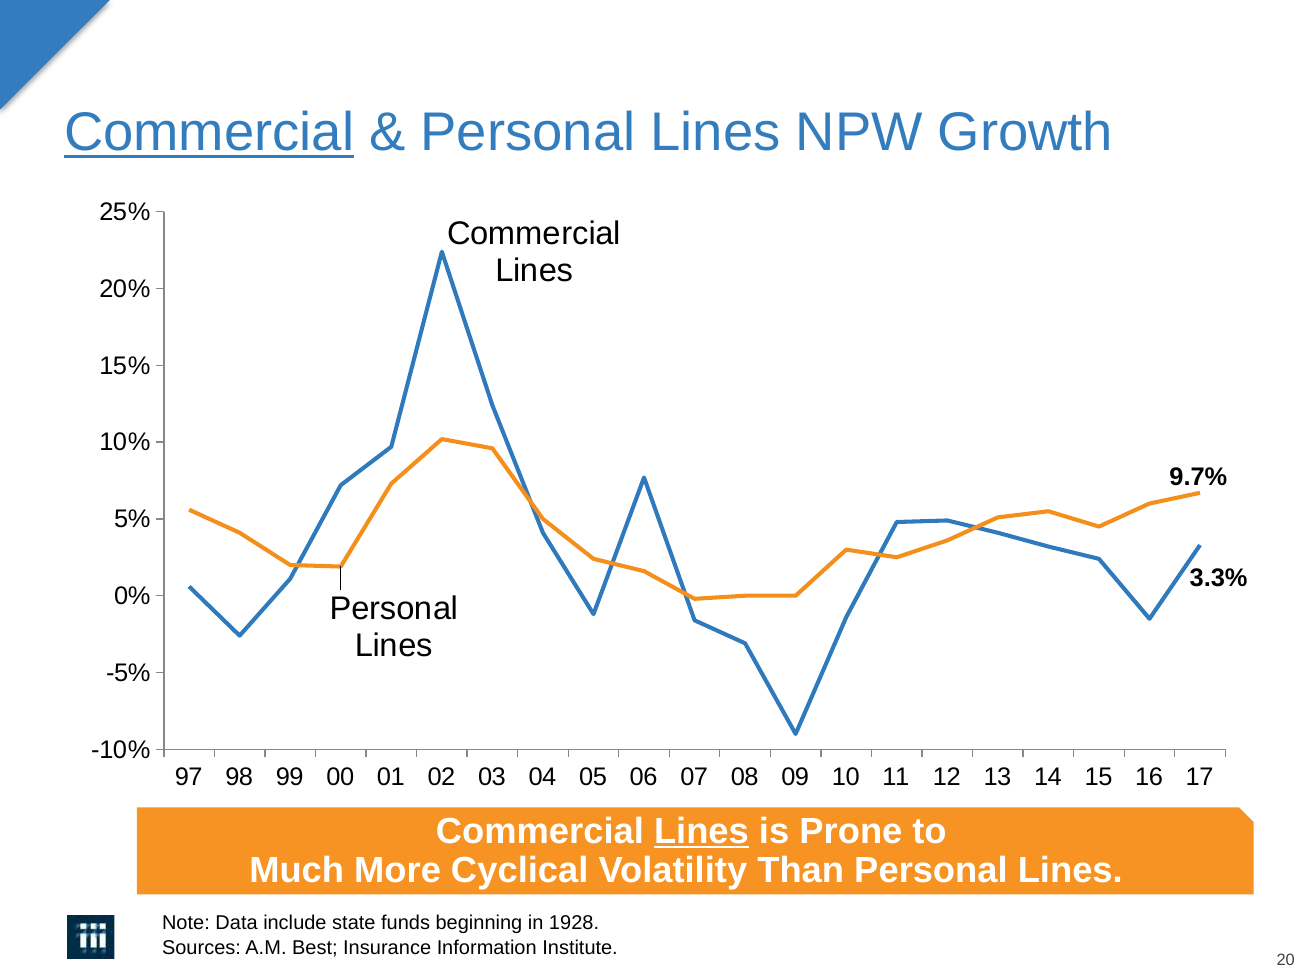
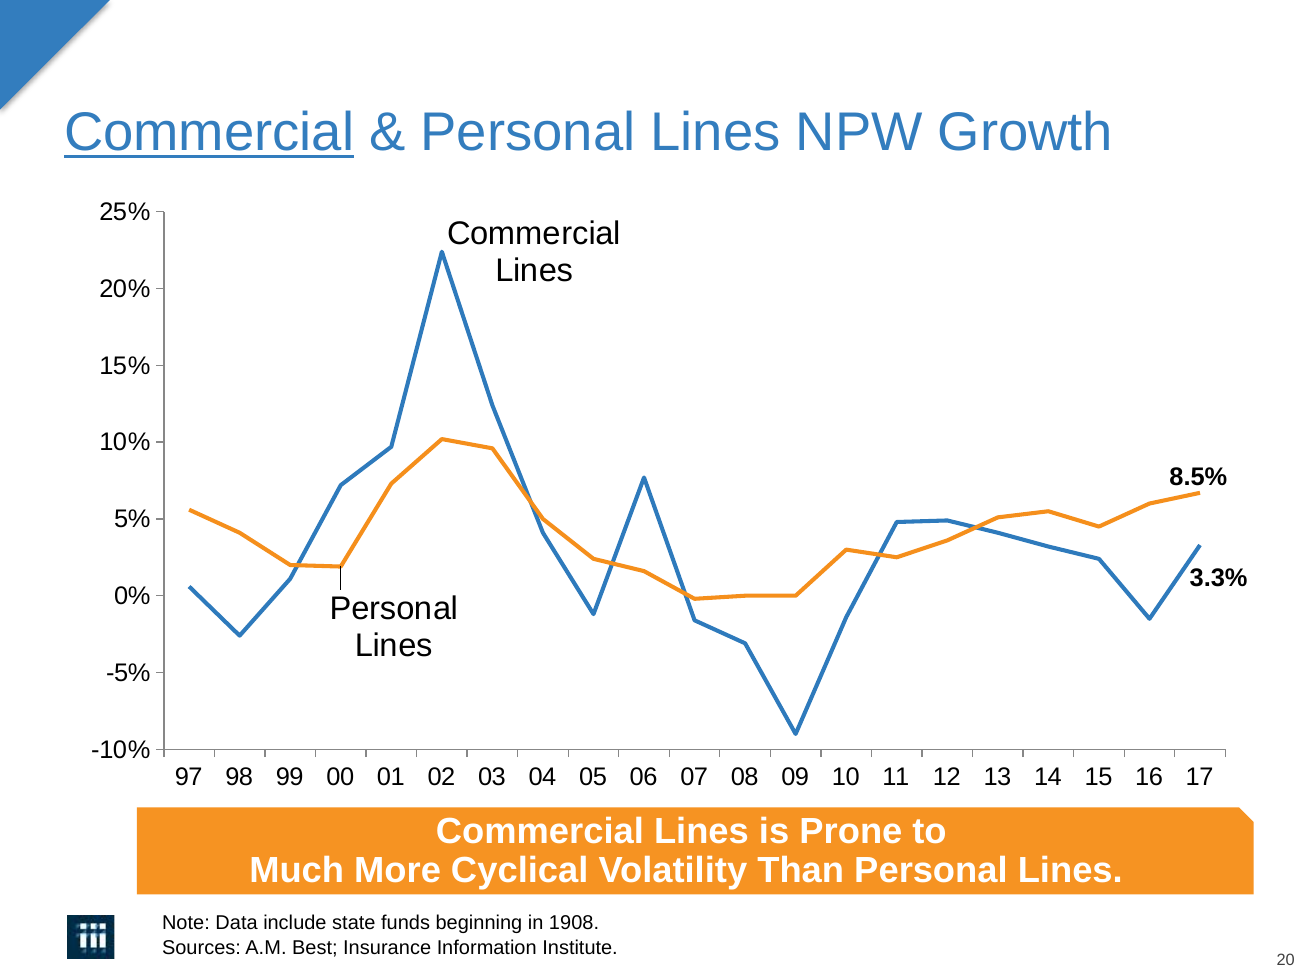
9.7%: 9.7% -> 8.5% (1198, 477)
Lines underline: present -> none (701, 832)
1928: 1928 -> 1908 (574, 923)
